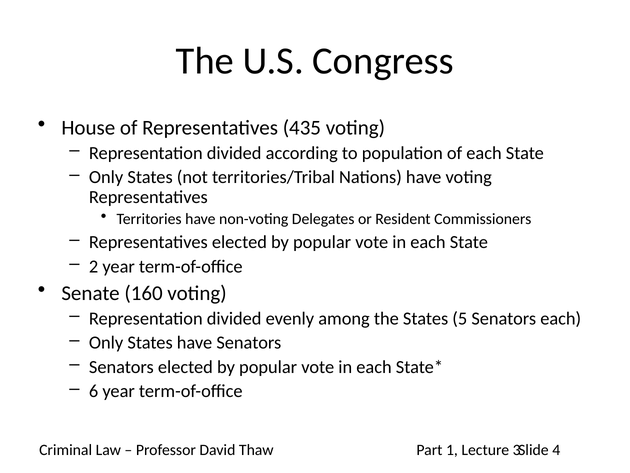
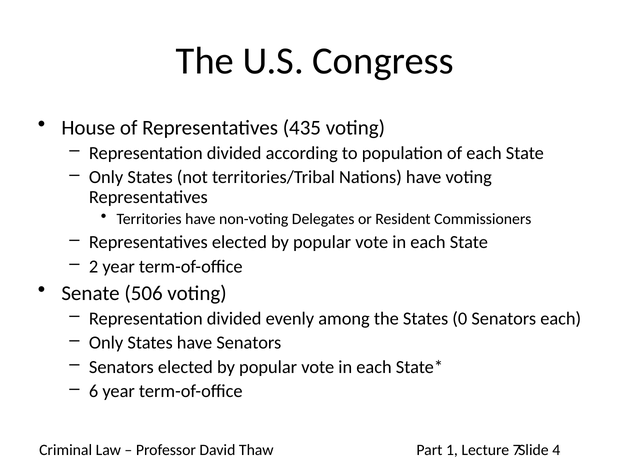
160: 160 -> 506 (144, 293)
5: 5 -> 0 (460, 318)
3: 3 -> 7 (517, 449)
